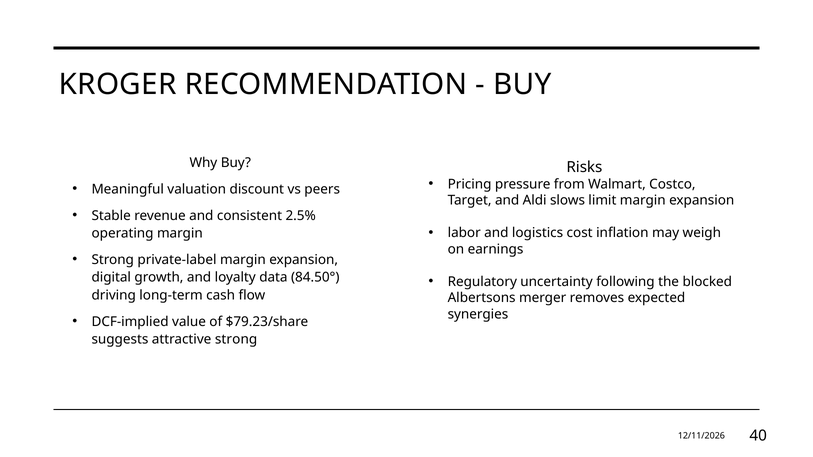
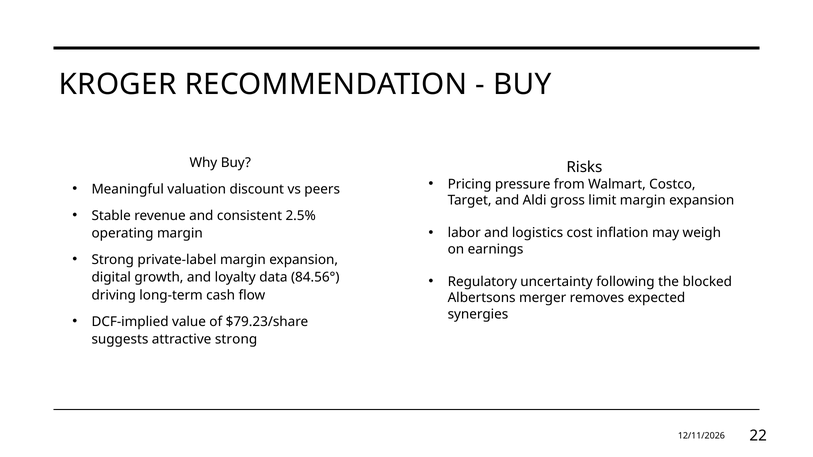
slows: slows -> gross (568, 201)
84.50°: 84.50° -> 84.56° (315, 278)
40: 40 -> 22 (758, 436)
